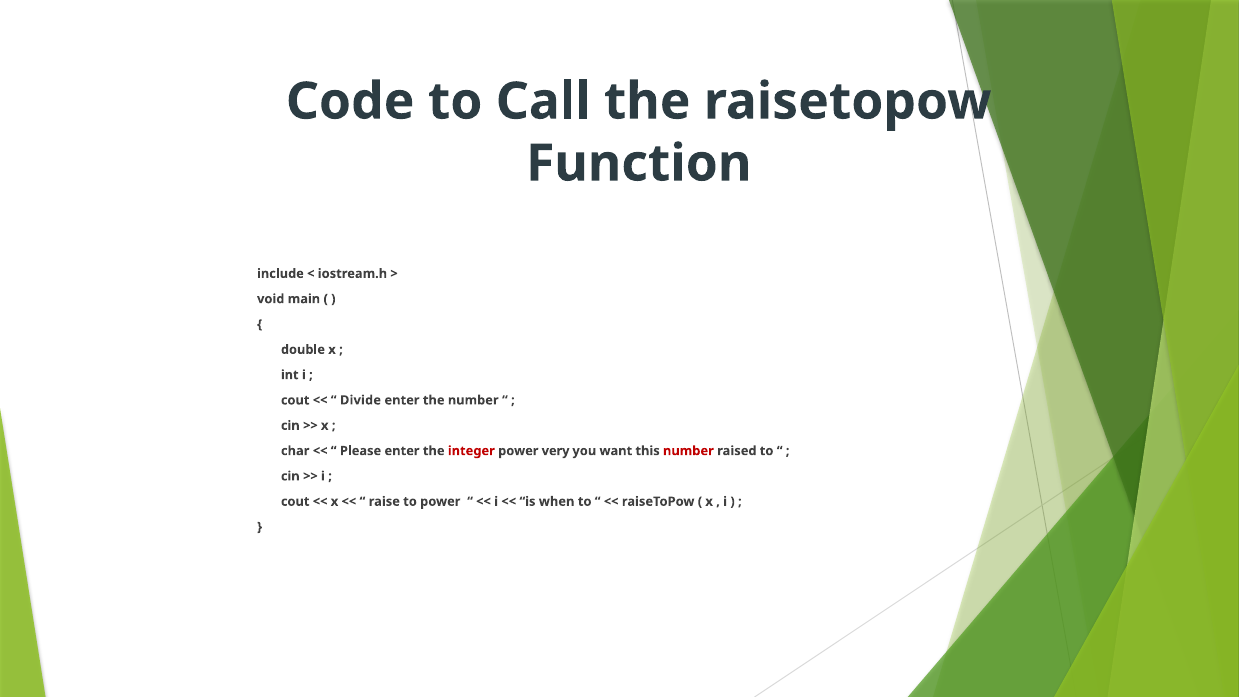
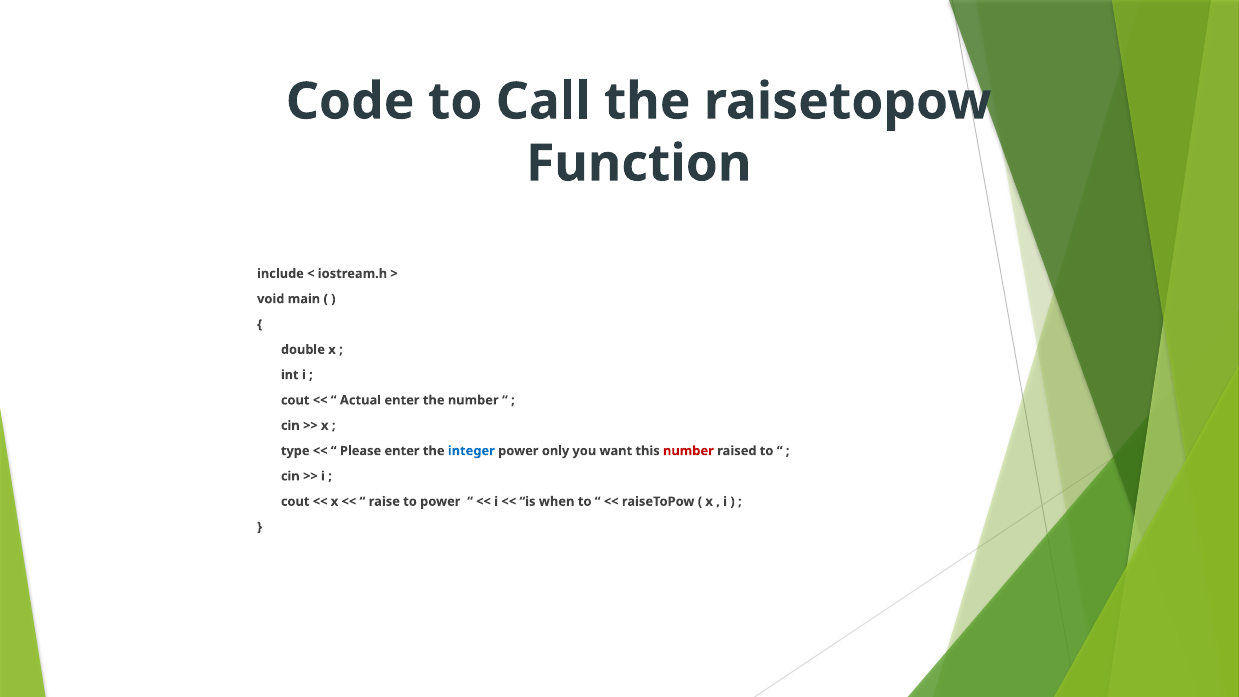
Divide: Divide -> Actual (361, 400)
char: char -> type (295, 451)
integer colour: red -> blue (471, 451)
very: very -> only (556, 451)
